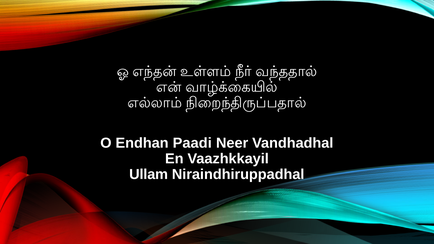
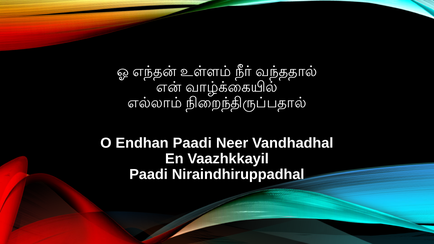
Ullam: Ullam -> Paadi (149, 174)
